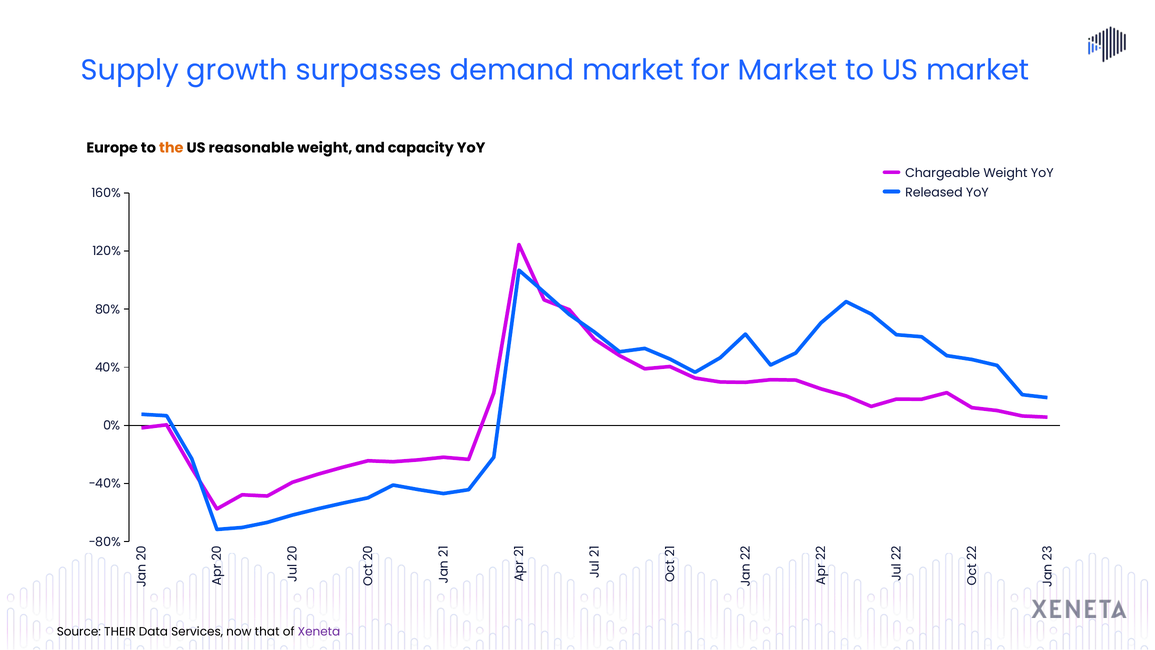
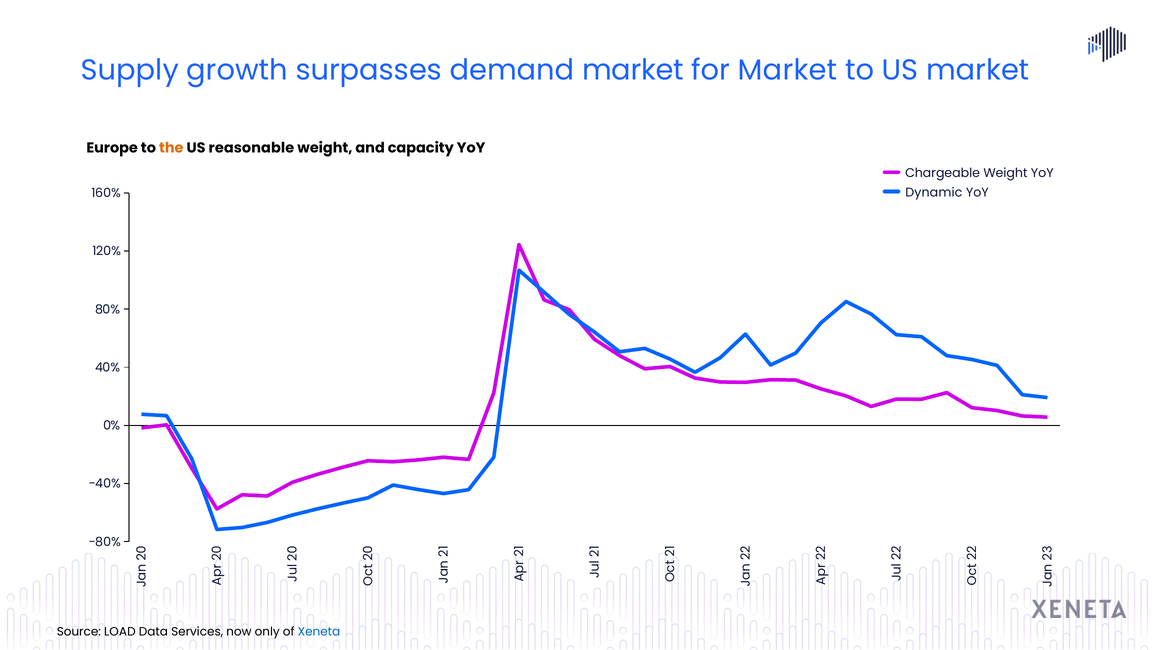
Released: Released -> Dynamic (934, 192)
THEIR: THEIR -> LOAD (120, 631)
that: that -> only (267, 631)
Xeneta colour: purple -> blue (319, 631)
